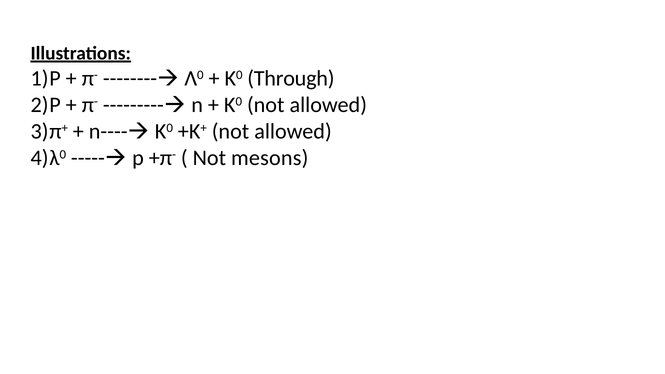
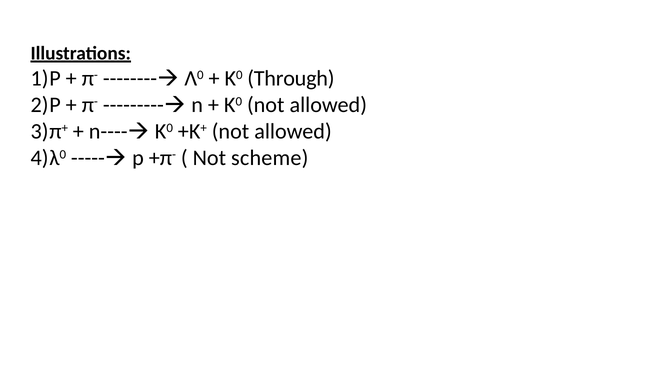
mesons: mesons -> scheme (270, 158)
